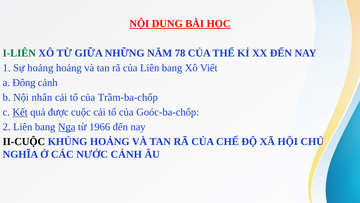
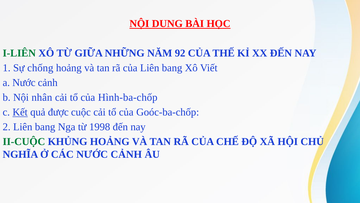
78: 78 -> 92 (180, 53)
Sự hoảng: hoảng -> chống (40, 68)
a Đông: Đông -> Nước (24, 83)
Trầm-ba-chốp: Trầm-ba-chốp -> Hình-ba-chốp (128, 97)
Nga underline: present -> none (67, 127)
1966: 1966 -> 1998 (100, 127)
II-CUỘC colour: black -> green (24, 141)
